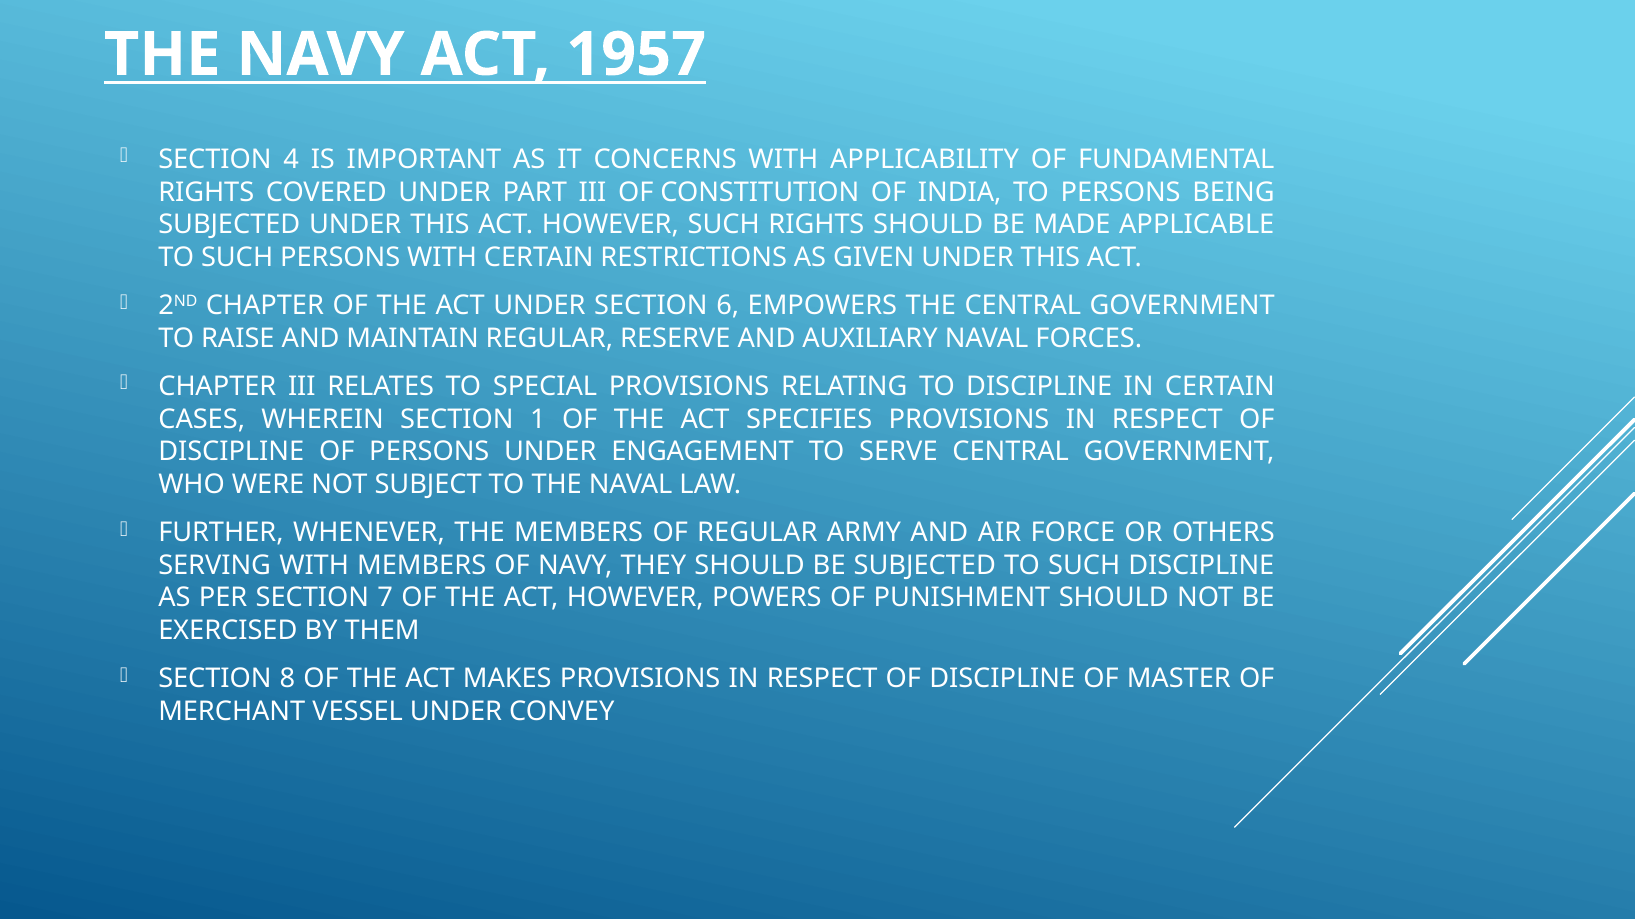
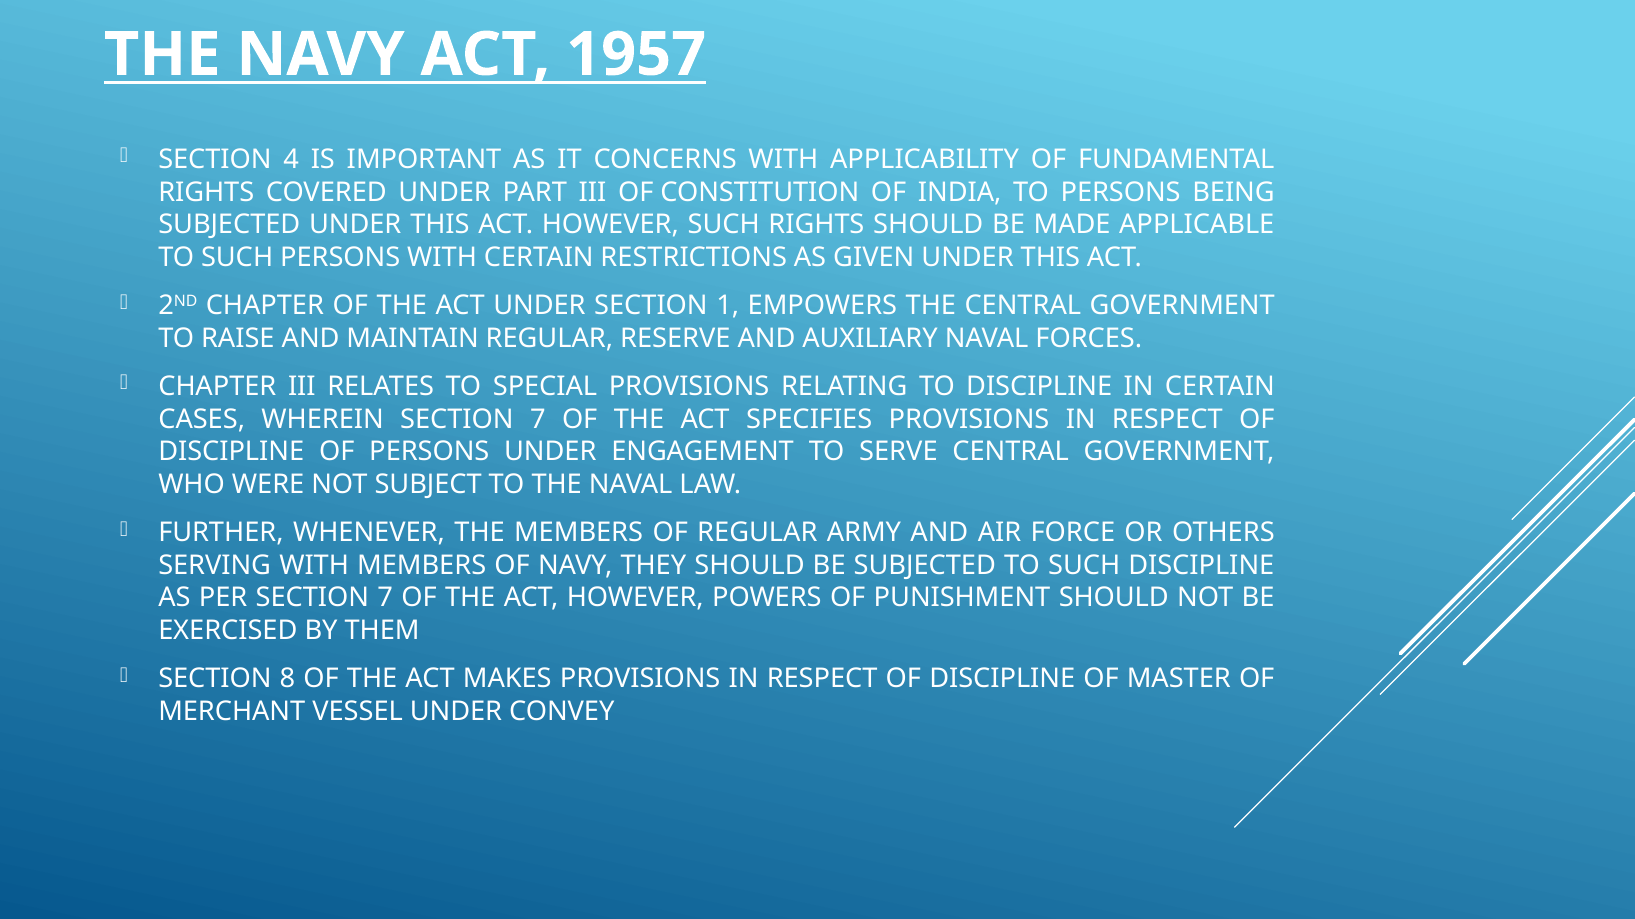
6: 6 -> 1 (728, 306)
WHEREIN SECTION 1: 1 -> 7 (538, 420)
